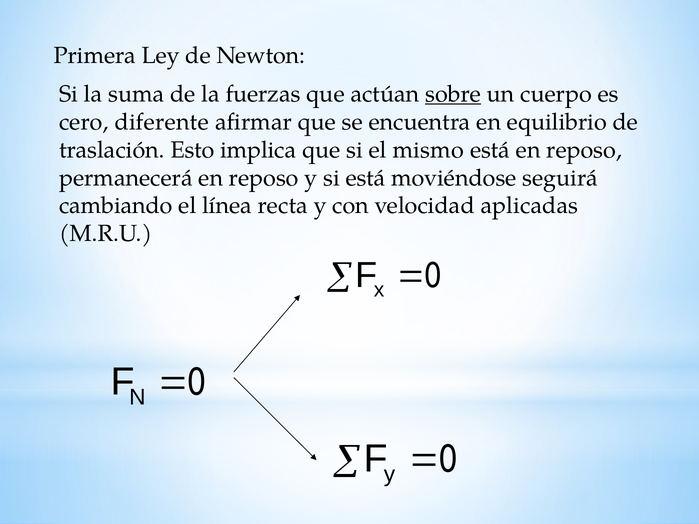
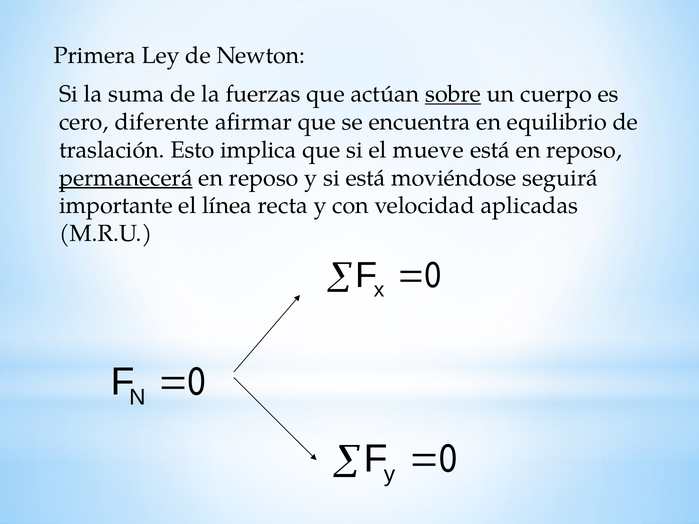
mismo: mismo -> mueve (428, 150)
permanecerá underline: none -> present (126, 178)
cambiando: cambiando -> importante (116, 206)
